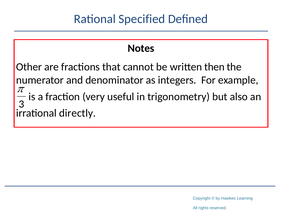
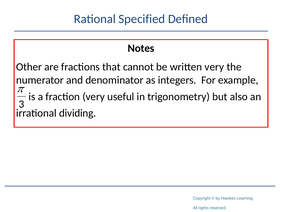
written then: then -> very (214, 67)
directly: directly -> dividing (78, 113)
